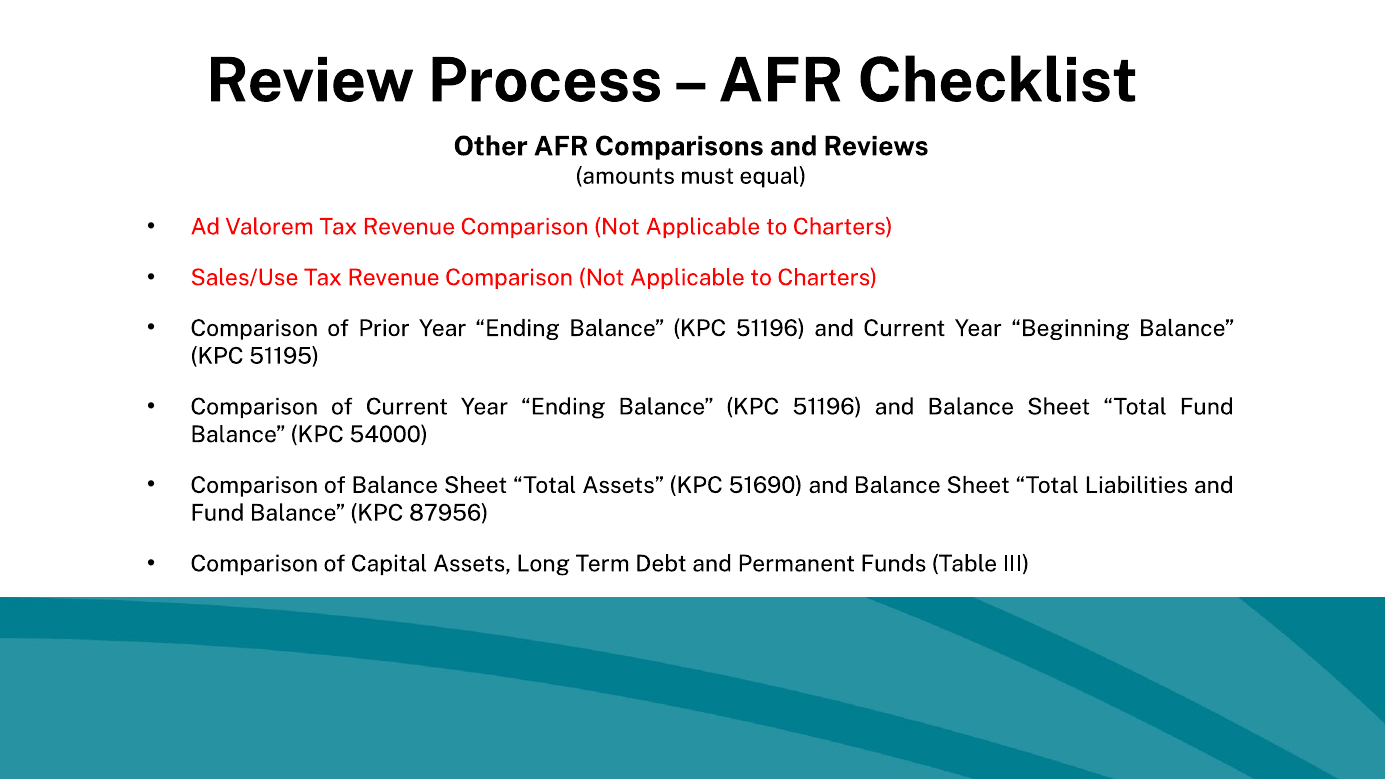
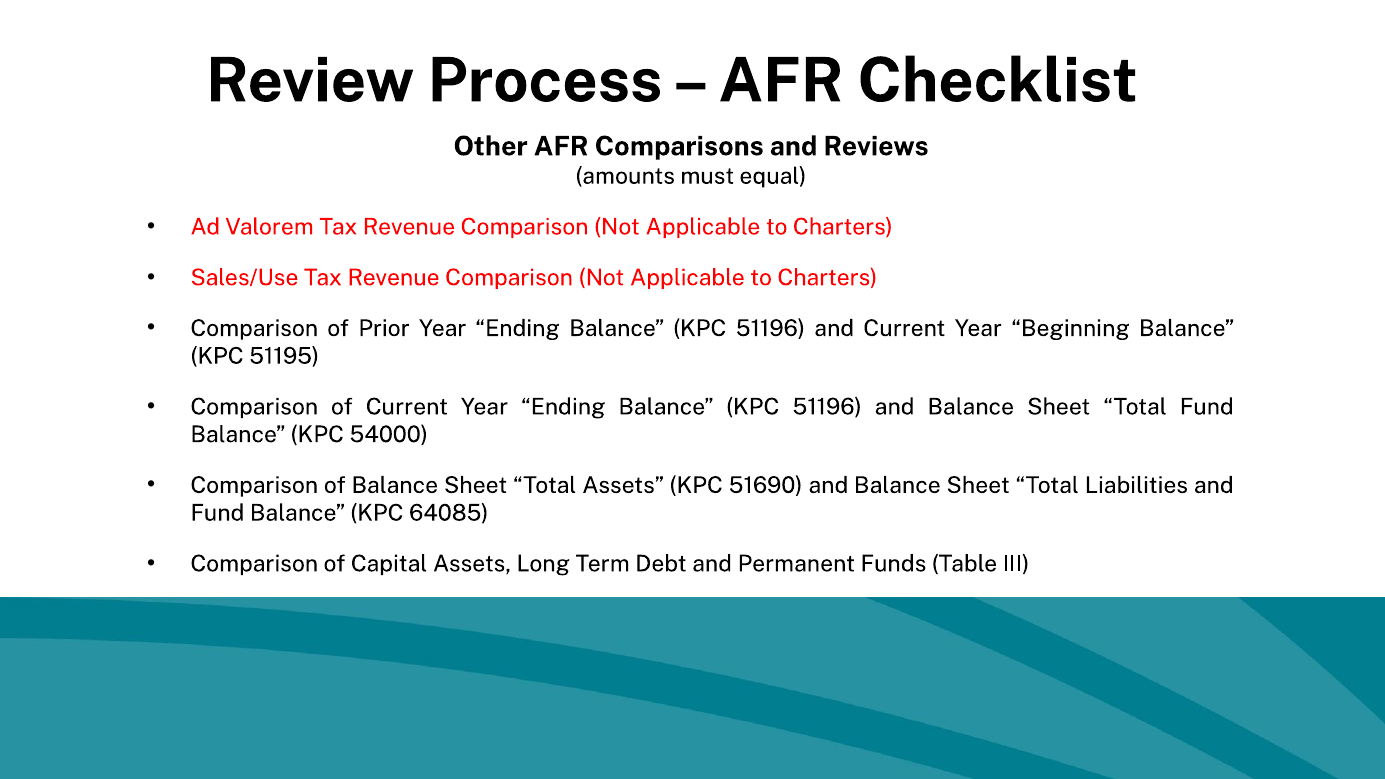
87956: 87956 -> 64085 (449, 513)
